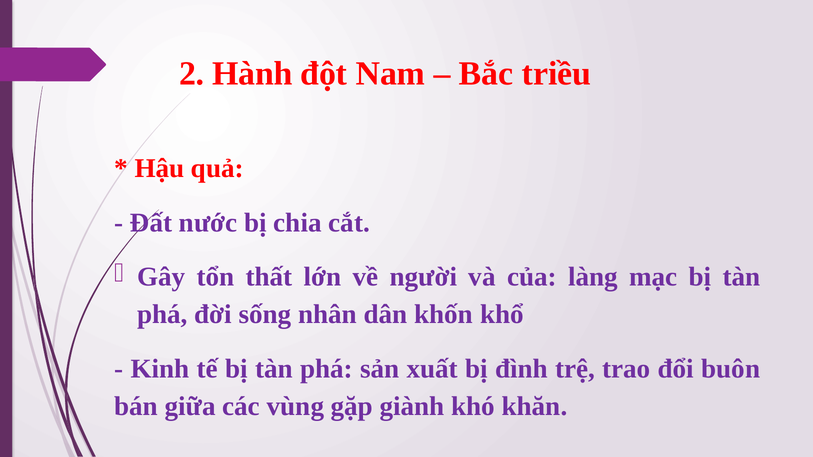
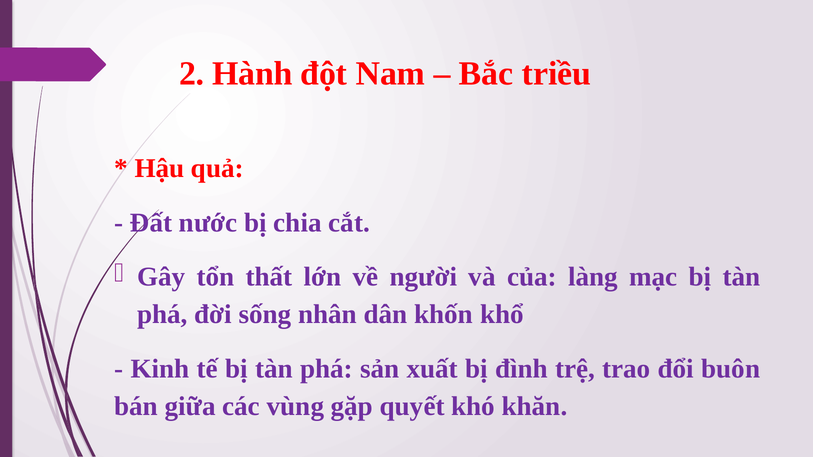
giành: giành -> quyết (412, 406)
